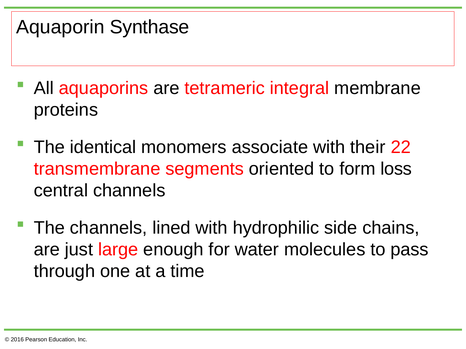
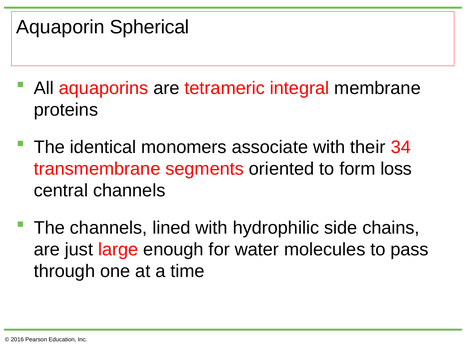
Synthase: Synthase -> Spherical (150, 27)
22: 22 -> 34 (401, 147)
